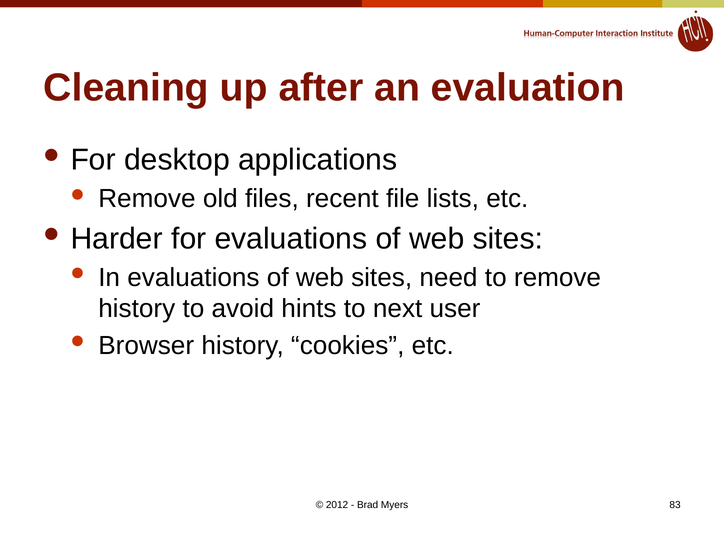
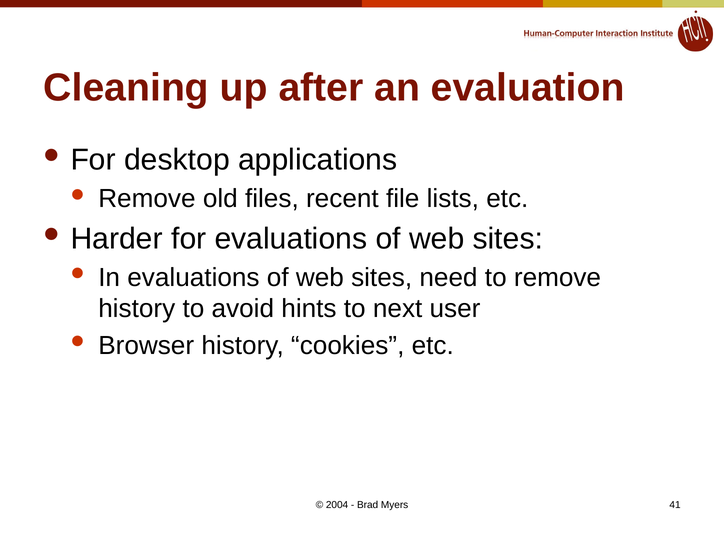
2012: 2012 -> 2004 (337, 505)
83: 83 -> 41 (675, 505)
